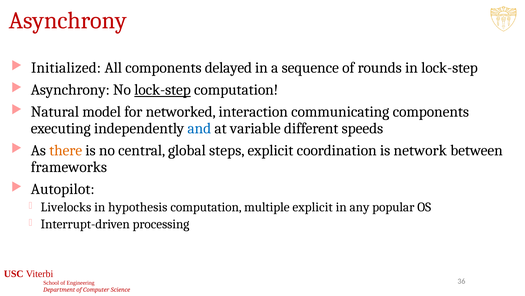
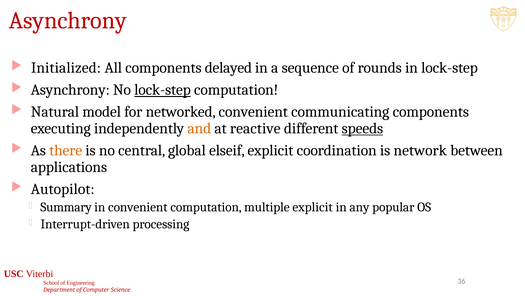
networked interaction: interaction -> convenient (253, 112)
and colour: blue -> orange (199, 128)
variable: variable -> reactive (255, 128)
speeds underline: none -> present (362, 128)
steps: steps -> elseif (227, 150)
frameworks: frameworks -> applications (69, 167)
Livelocks: Livelocks -> Summary (66, 207)
in hypothesis: hypothesis -> convenient (138, 207)
